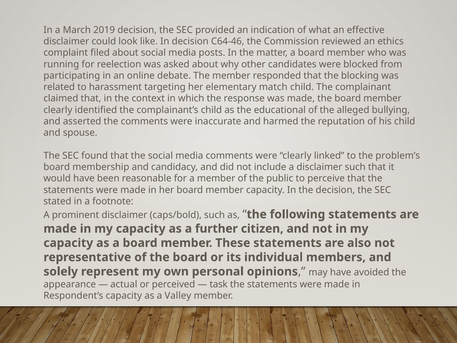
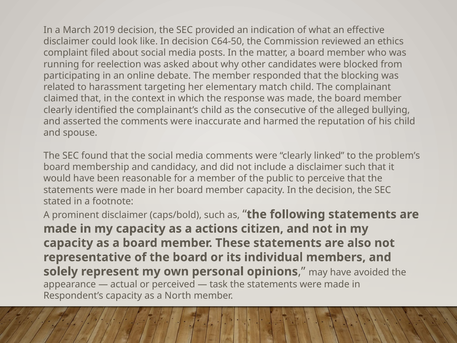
C64-46: C64-46 -> C64-50 (228, 41)
educational: educational -> consecutive (280, 110)
further: further -> actions (216, 229)
Valley: Valley -> North (178, 295)
